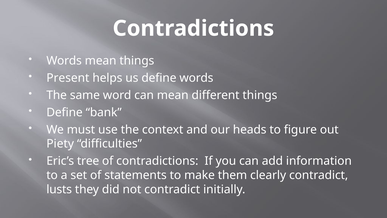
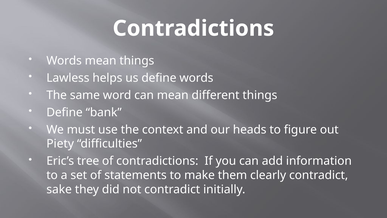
Present: Present -> Lawless (68, 78)
lusts: lusts -> sake (59, 189)
